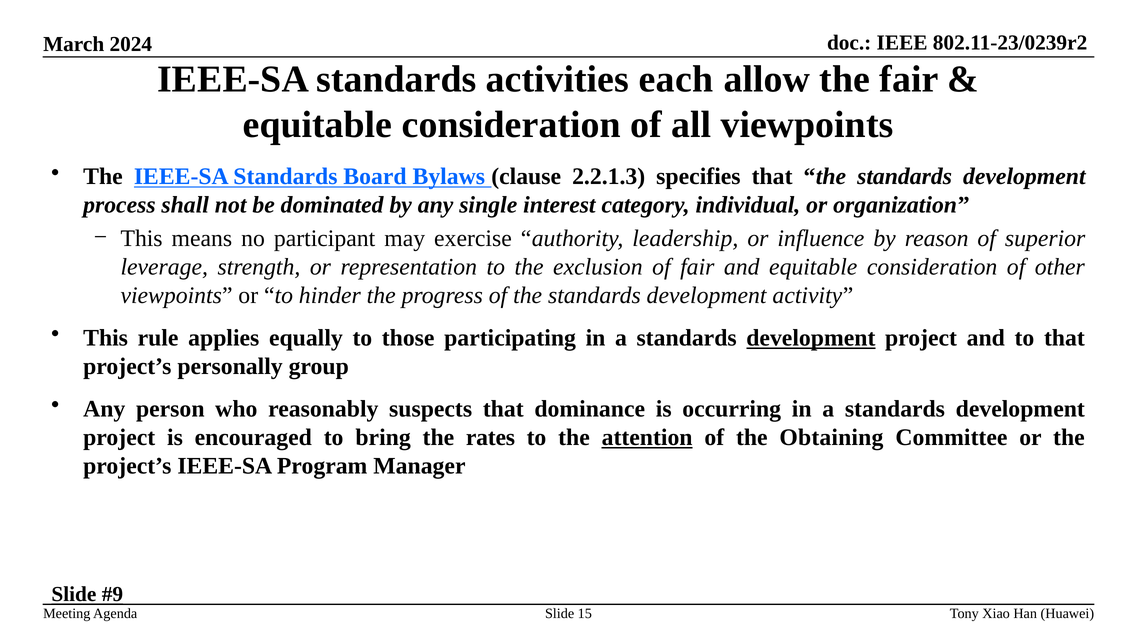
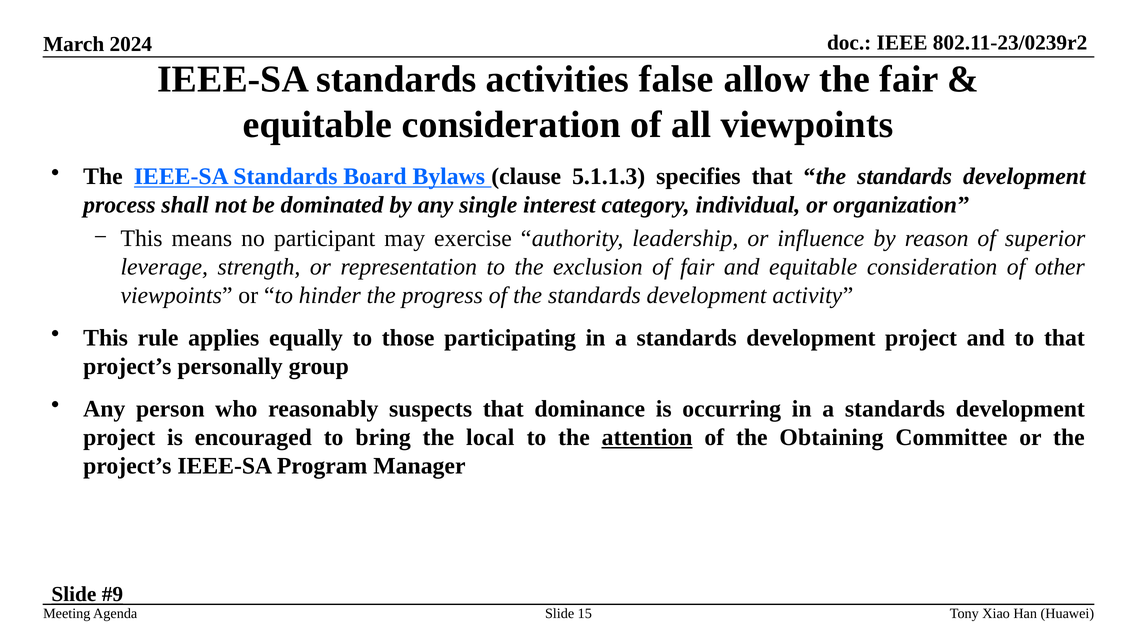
each: each -> false (676, 79)
2.2.1.3: 2.2.1.3 -> 5.1.1.3 (609, 177)
development underline: present -> none (811, 338)
rates: rates -> local (490, 437)
